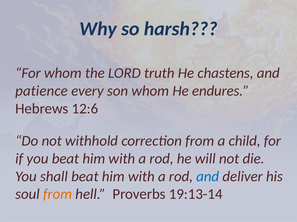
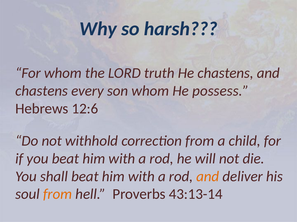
patience: patience -> chastens (42, 91)
endures: endures -> possess (221, 91)
and colour: blue -> orange (208, 177)
19:13-14: 19:13-14 -> 43:13-14 (196, 195)
